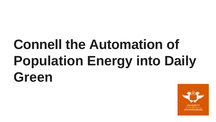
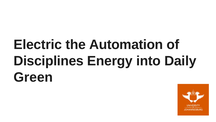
Connell: Connell -> Electric (38, 45)
Population: Population -> Disciplines (49, 61)
